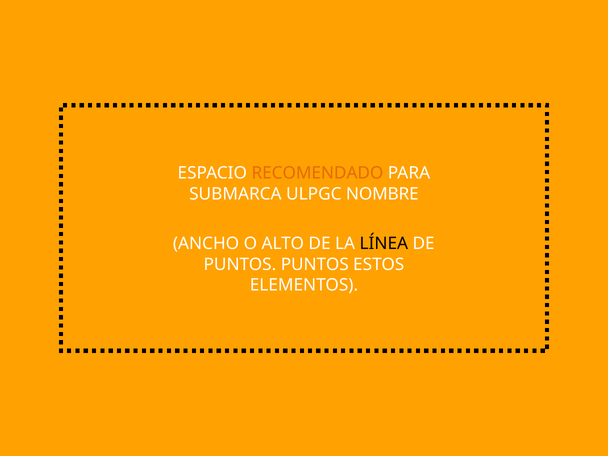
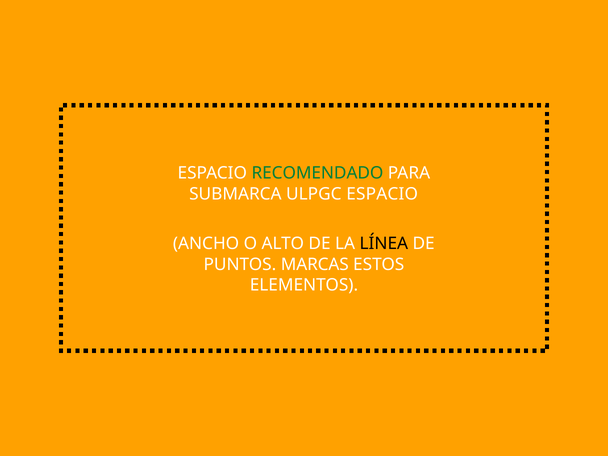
RECOMENDADO colour: orange -> green (317, 173)
ULPGC NOMBRE: NOMBRE -> ESPACIO (382, 194)
PUNTOS PUNTOS: PUNTOS -> MARCAS (315, 264)
